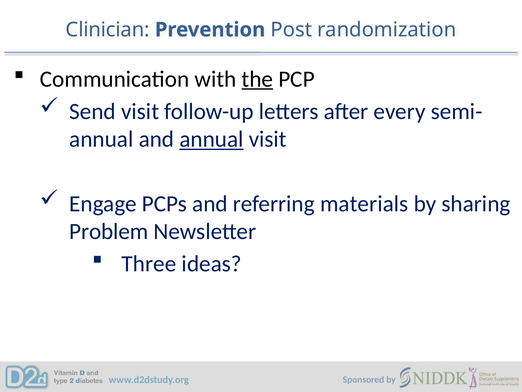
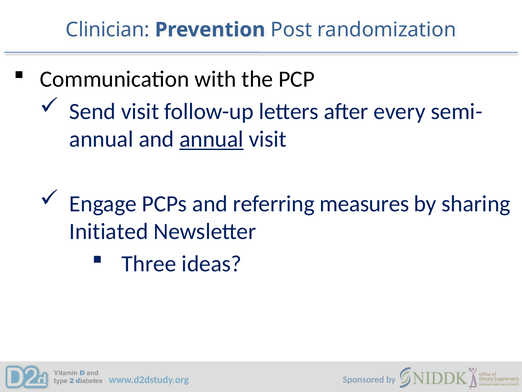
the underline: present -> none (257, 79)
materials: materials -> measures (364, 203)
Problem: Problem -> Initiated (109, 231)
